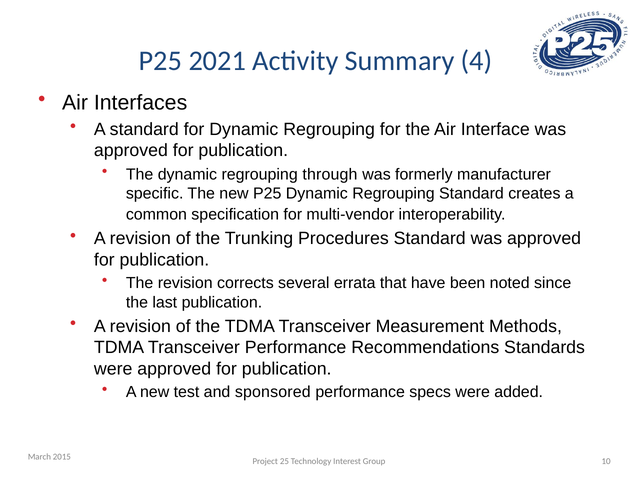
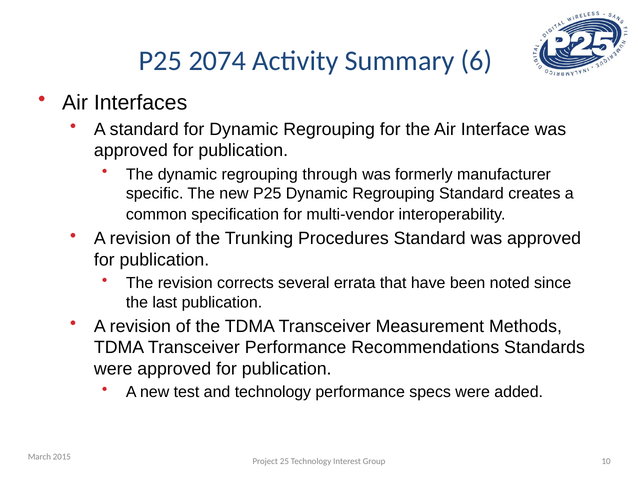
2021: 2021 -> 2074 (217, 61)
4: 4 -> 6 (477, 61)
and sponsored: sponsored -> technology (273, 392)
